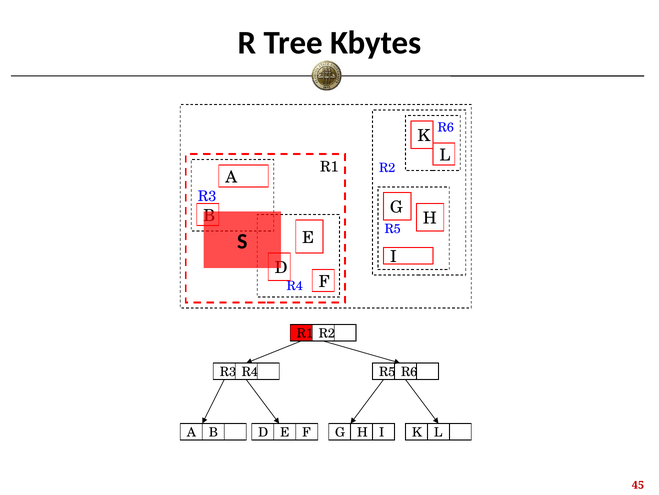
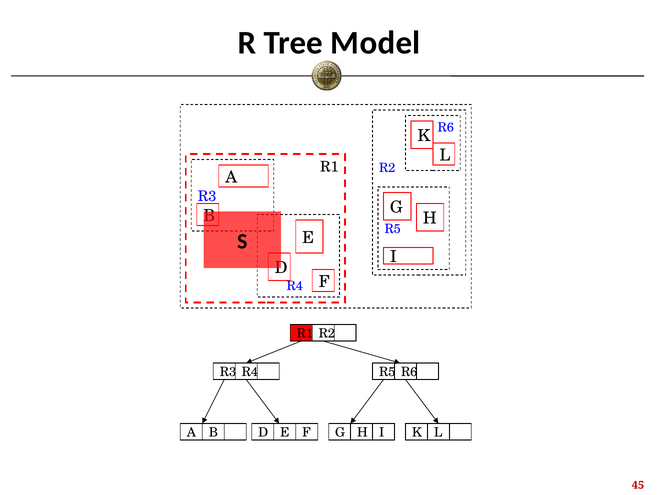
Kbytes: Kbytes -> Model (376, 43)
